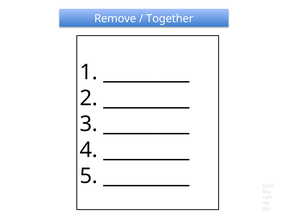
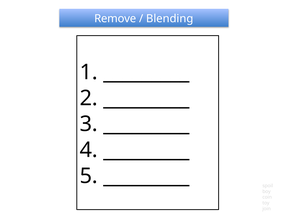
Together: Together -> Blending (170, 19)
